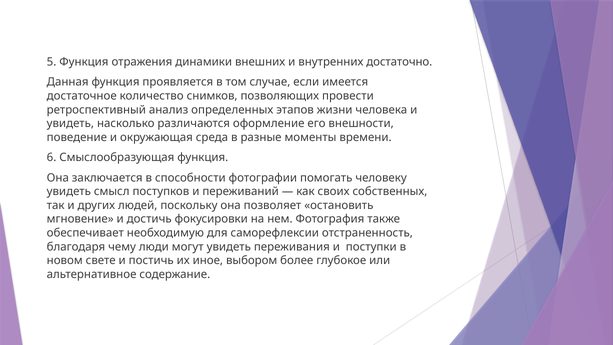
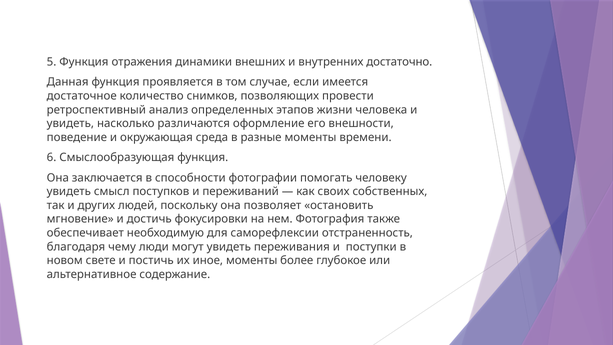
иное выбором: выбором -> моменты (252, 260)
